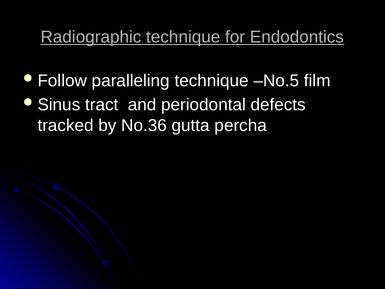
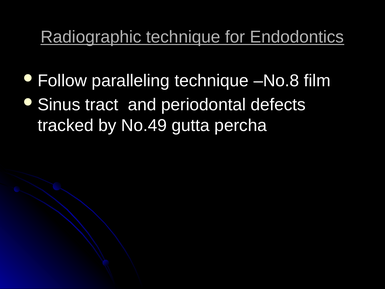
No.5: No.5 -> No.8 (276, 81)
No.36: No.36 -> No.49 (144, 125)
